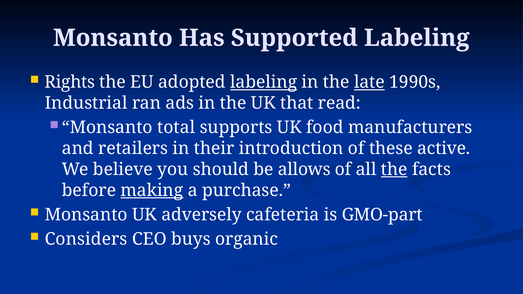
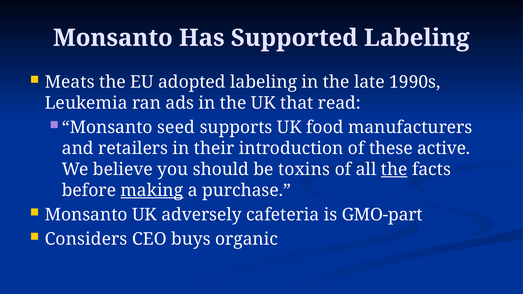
Rights: Rights -> Meats (70, 82)
labeling underline: present -> none (264, 82)
late underline: present -> none (369, 82)
Industrial: Industrial -> Leukemia (86, 103)
total: total -> seed (176, 128)
allows: allows -> toxins (304, 169)
